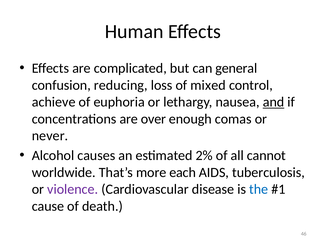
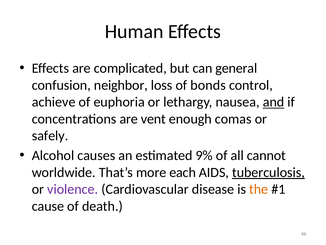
reducing: reducing -> neighbor (121, 85)
mixed: mixed -> bonds (208, 85)
over: over -> vent (153, 119)
never: never -> safely (50, 135)
2%: 2% -> 9% (204, 155)
tuberculosis underline: none -> present (268, 172)
the colour: blue -> orange (259, 189)
